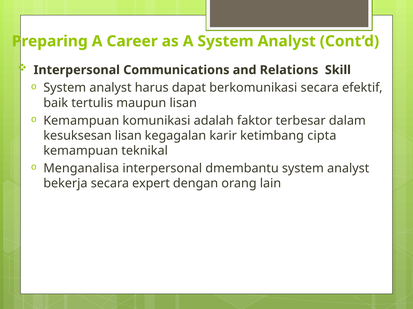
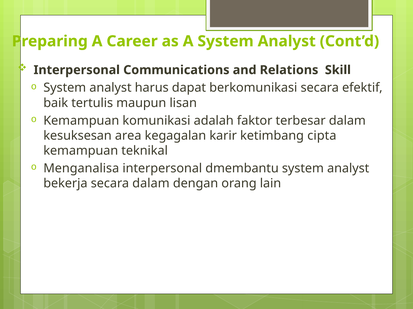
kesuksesan lisan: lisan -> area (128, 136)
secara expert: expert -> dalam (151, 184)
